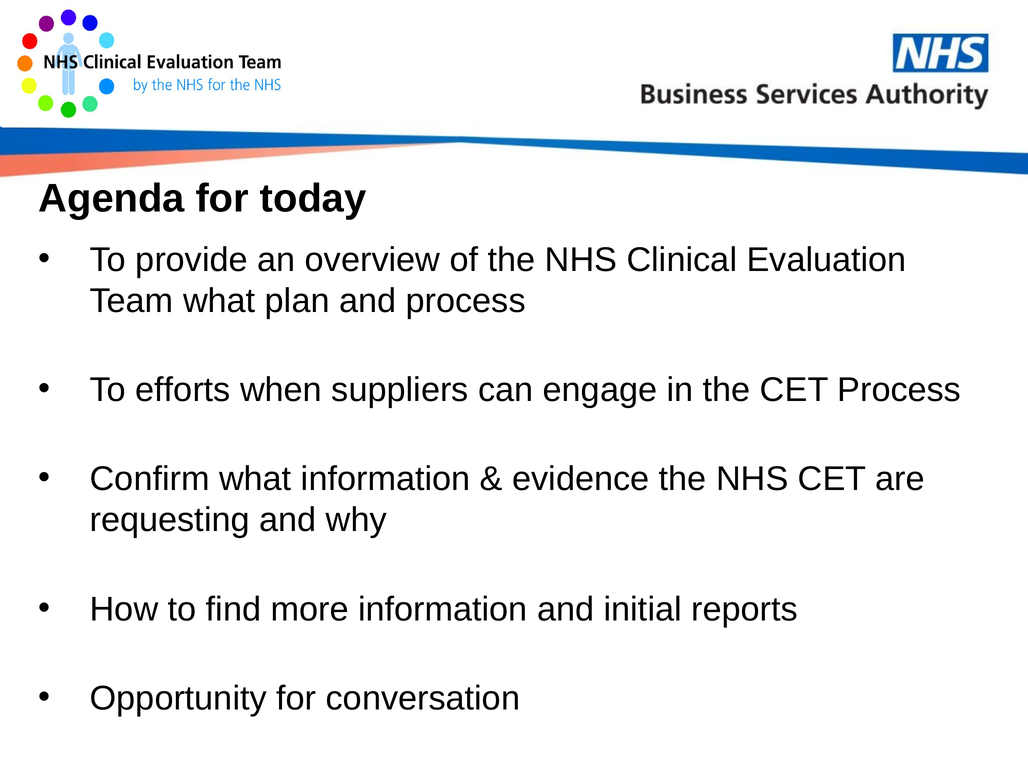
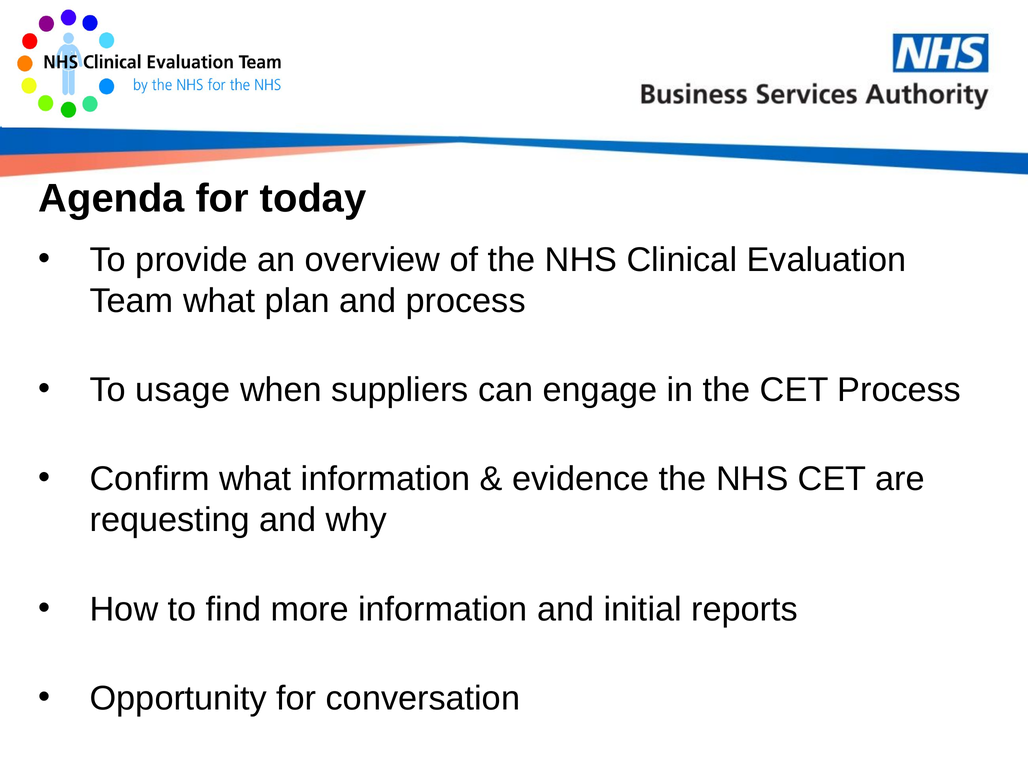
efforts: efforts -> usage (183, 390)
